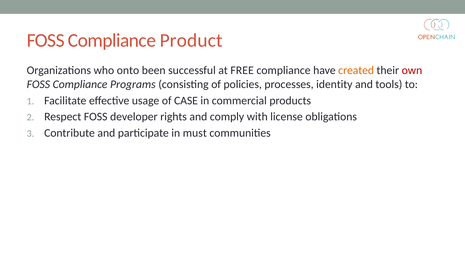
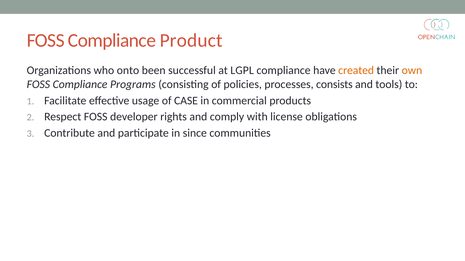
FREE: FREE -> LGPL (242, 71)
own colour: red -> orange (412, 71)
identity: identity -> consists (334, 85)
must: must -> since (195, 133)
